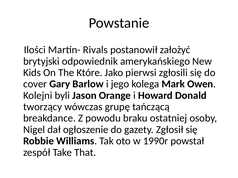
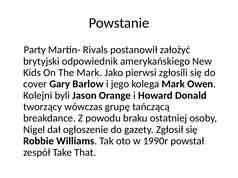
Ilości: Ilości -> Party (35, 50)
The Które: Które -> Mark (89, 73)
